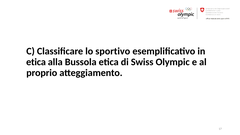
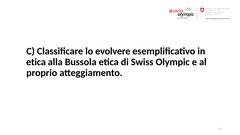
sportivo: sportivo -> evolvere (113, 51)
